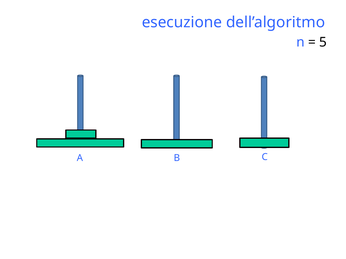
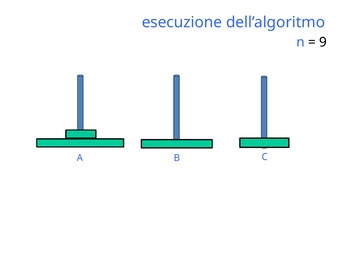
5: 5 -> 9 (323, 42)
